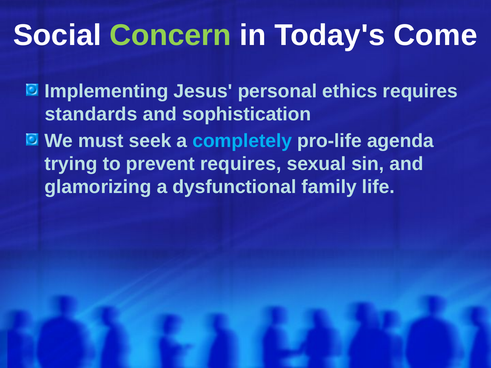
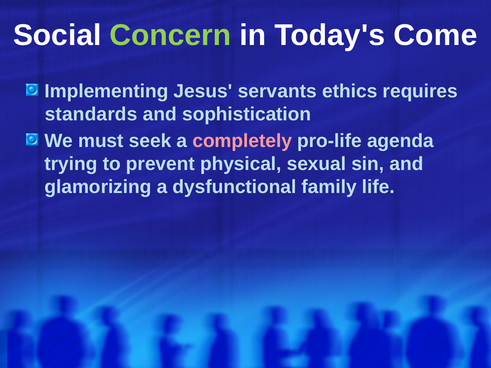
personal: personal -> servants (277, 91)
completely colour: light blue -> pink (242, 141)
prevent requires: requires -> physical (241, 164)
